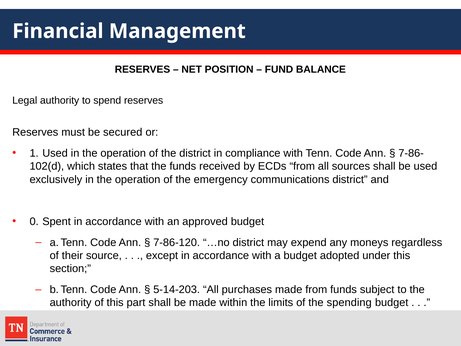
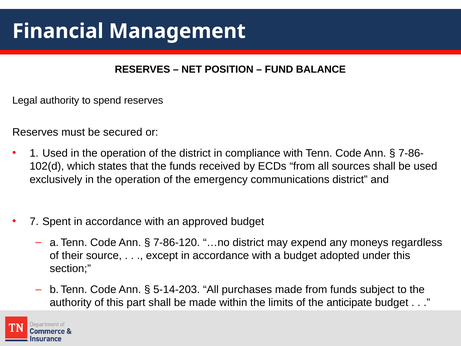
0: 0 -> 7 (34, 221)
spending: spending -> anticipate (349, 302)
